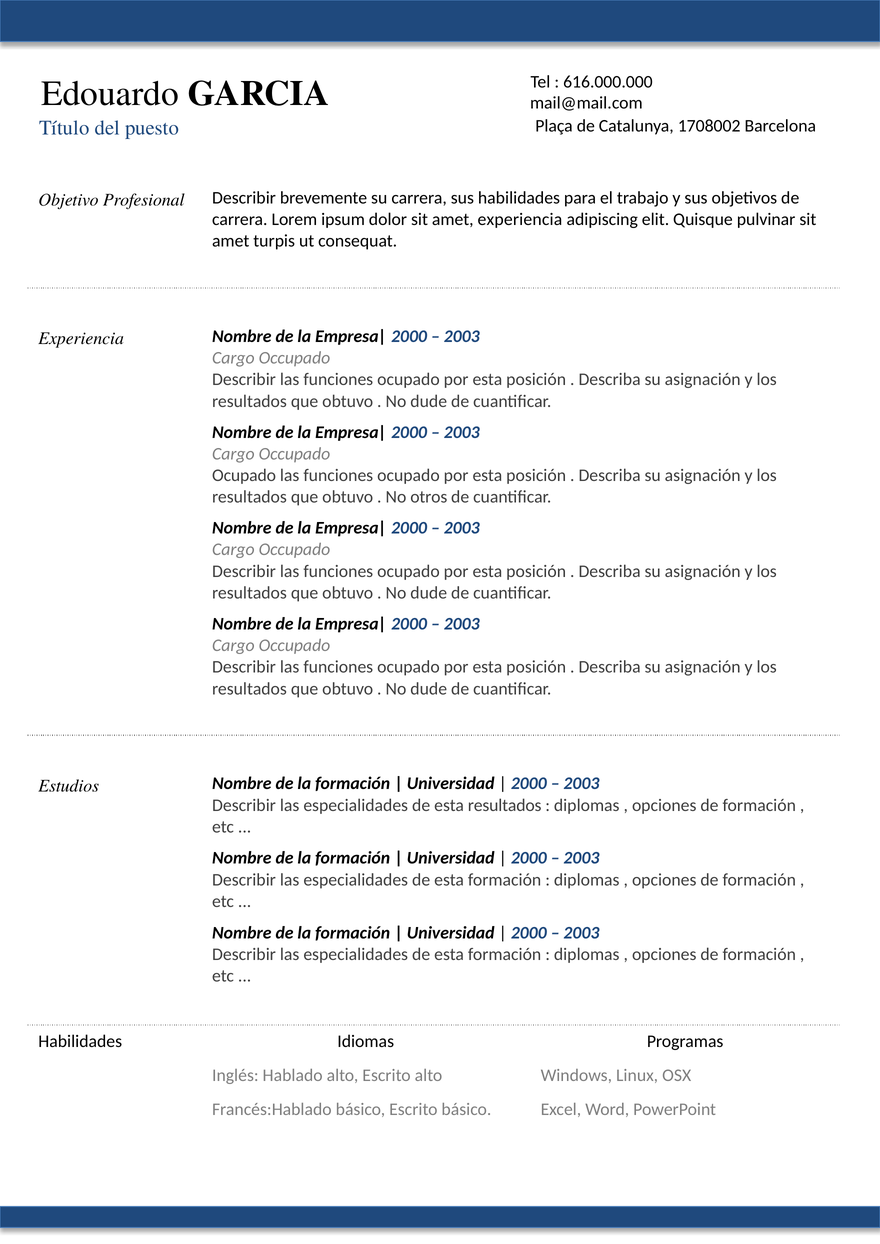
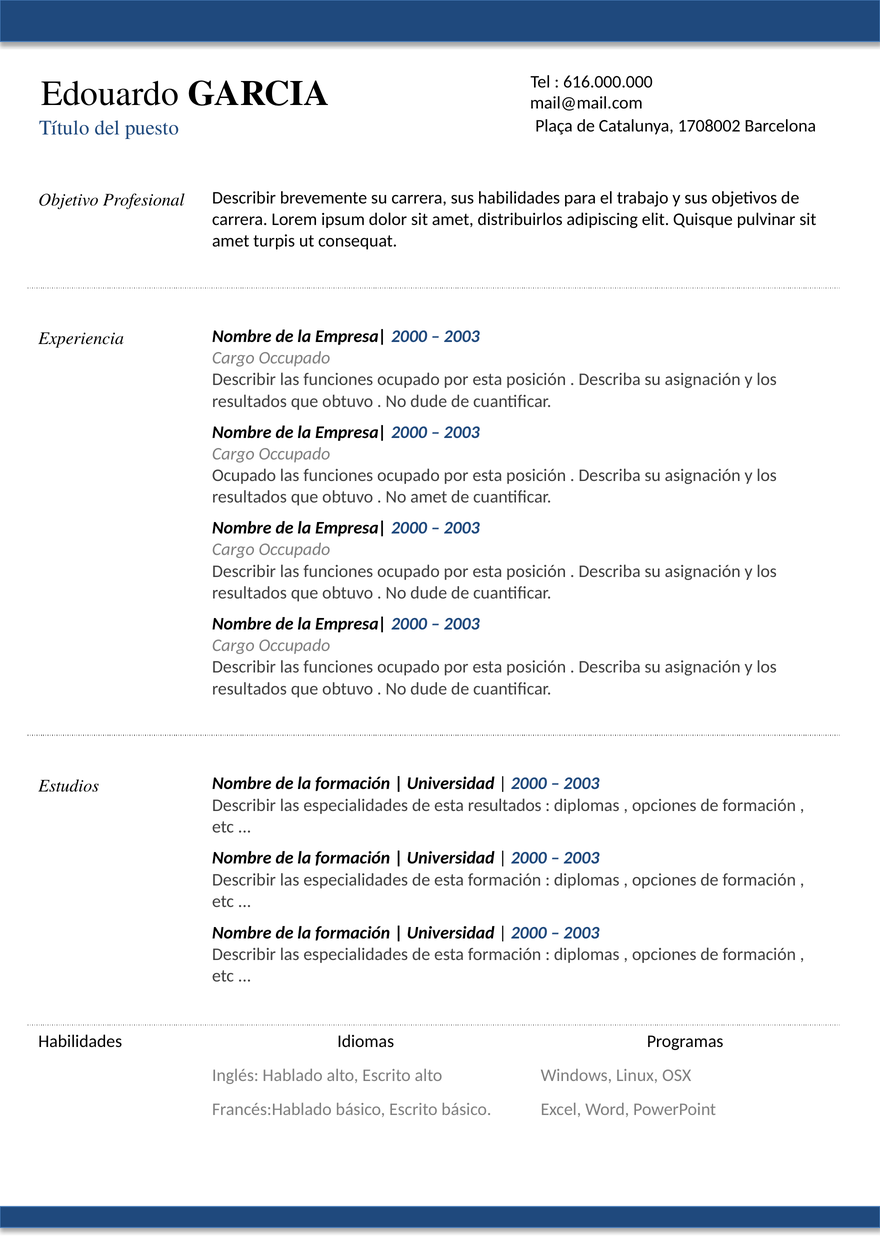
amet experiencia: experiencia -> distribuirlos (520, 219)
No otros: otros -> amet (429, 497)
